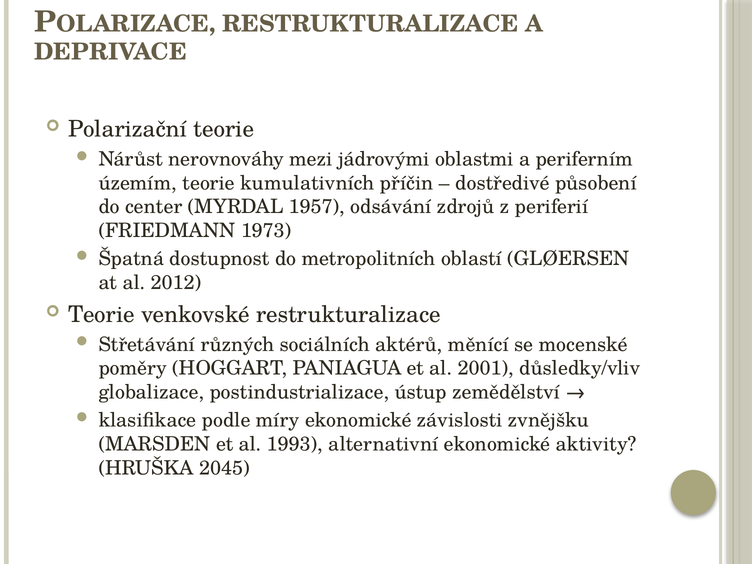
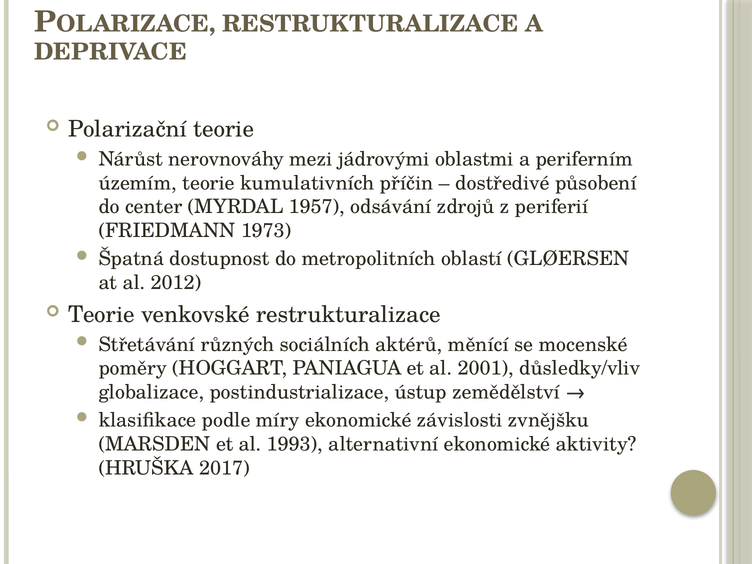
2045: 2045 -> 2017 (224, 468)
